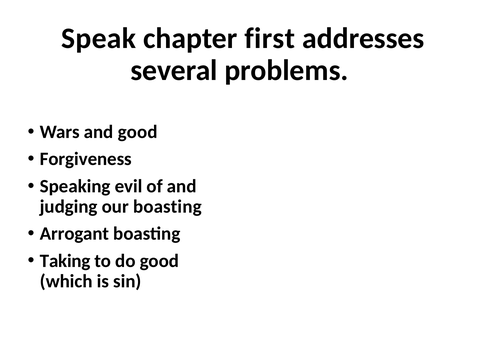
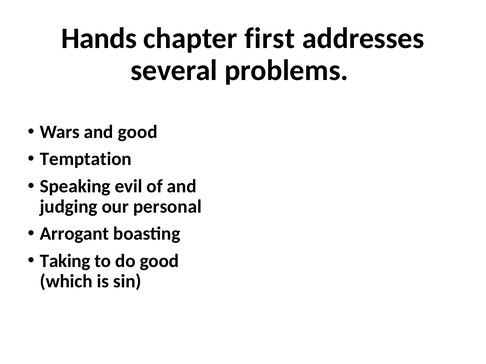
Speak: Speak -> Hands (99, 38)
Forgiveness: Forgiveness -> Temptation (86, 159)
our boasting: boasting -> personal (167, 207)
